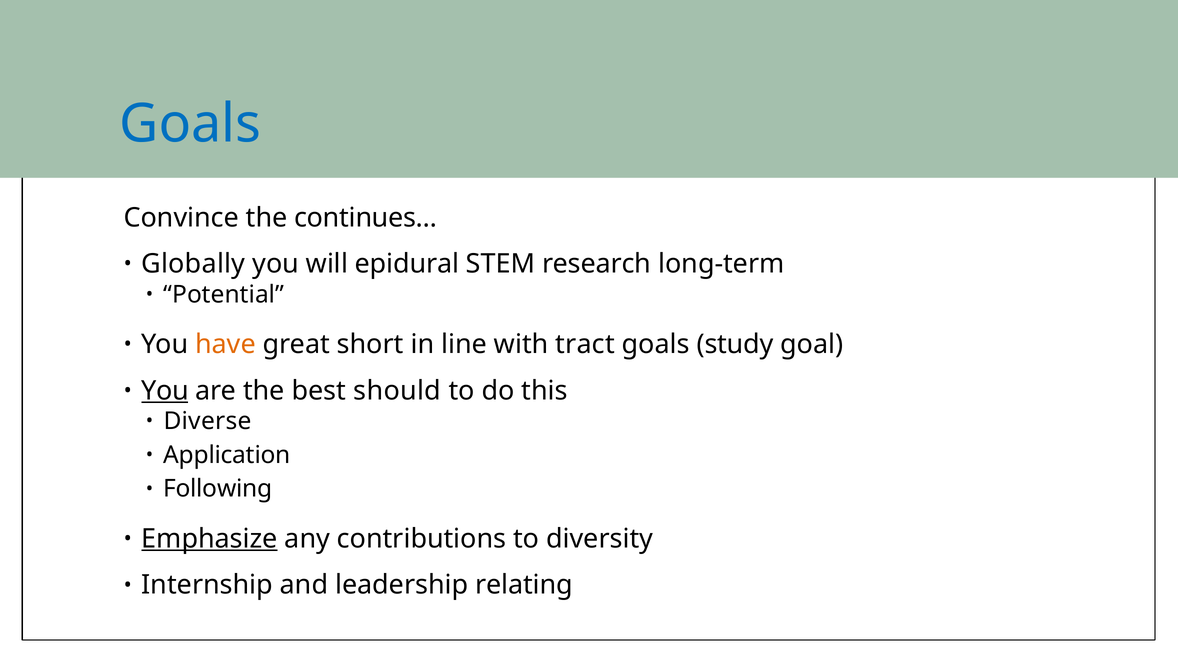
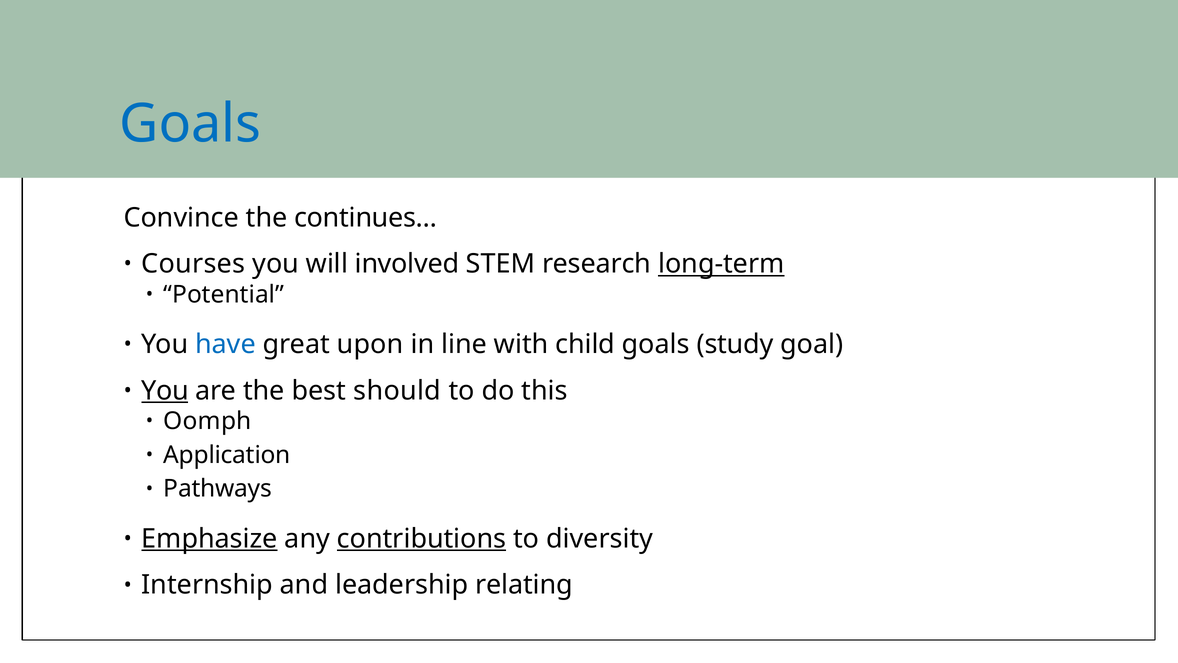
Globally: Globally -> Courses (193, 264)
epidural: epidural -> involved (407, 264)
long-term underline: none -> present (721, 264)
have colour: orange -> blue (225, 344)
short: short -> upon (370, 344)
tract: tract -> child (585, 344)
Diverse: Diverse -> Oomph (208, 421)
Following: Following -> Pathways (218, 489)
contributions underline: none -> present (422, 538)
